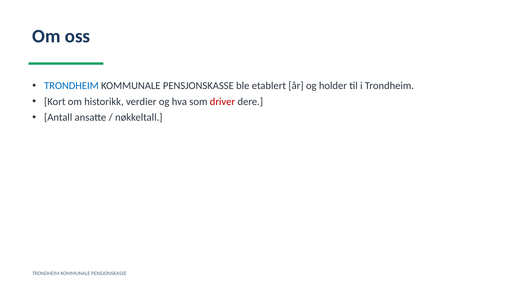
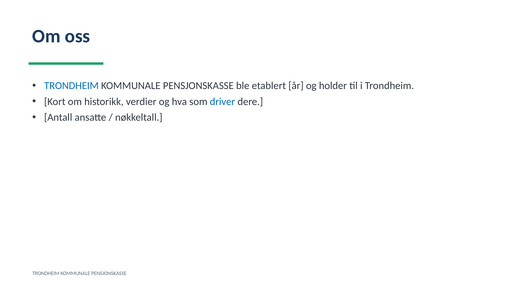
driver colour: red -> blue (222, 102)
